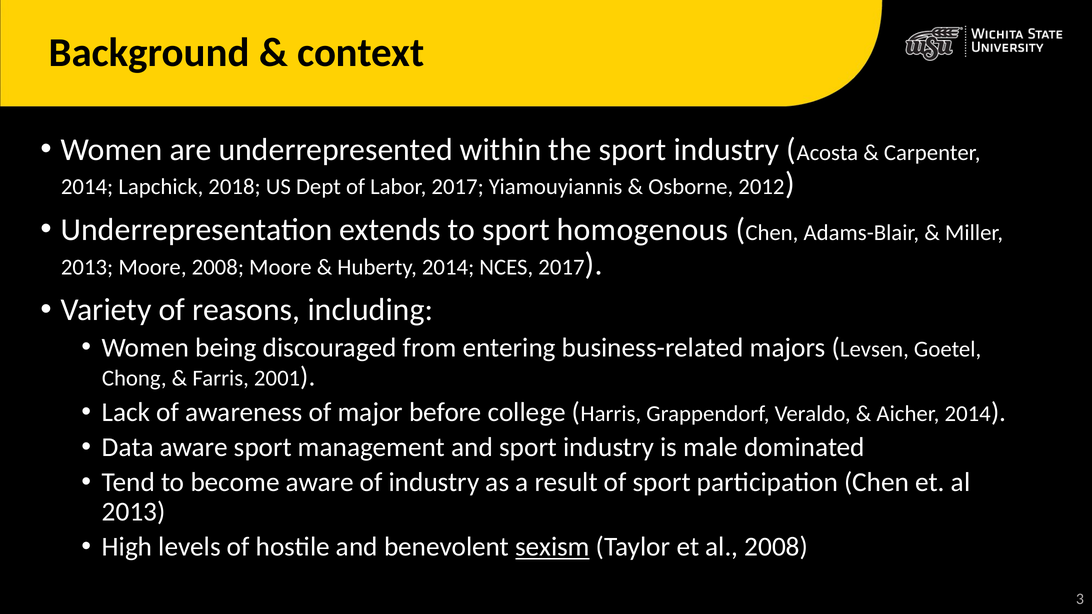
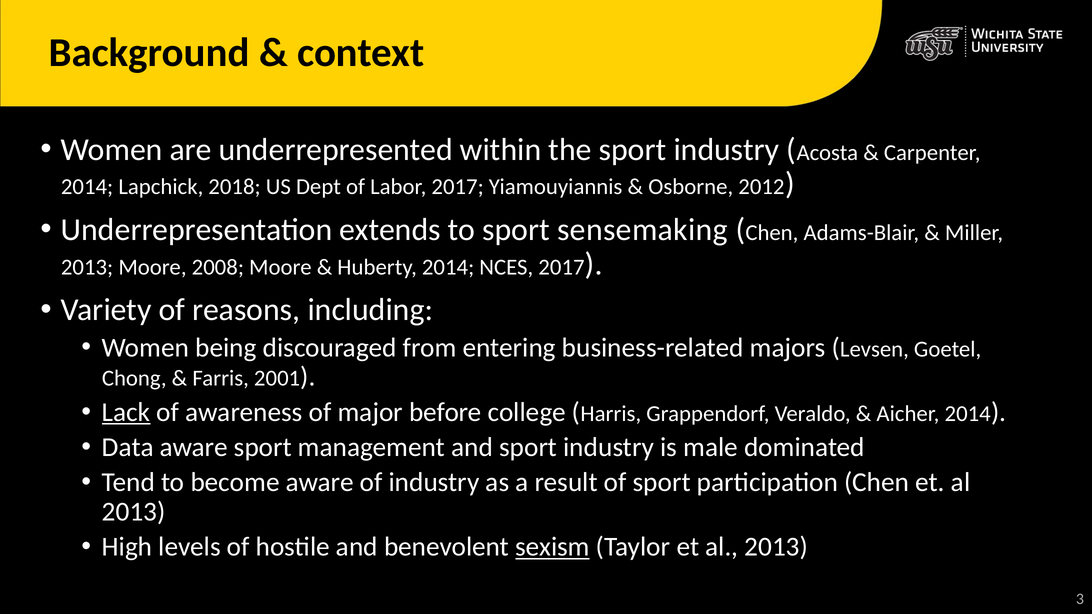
homogenous: homogenous -> sensemaking (643, 230)
Lack underline: none -> present (126, 412)
Taylor et al 2008: 2008 -> 2013 (776, 547)
